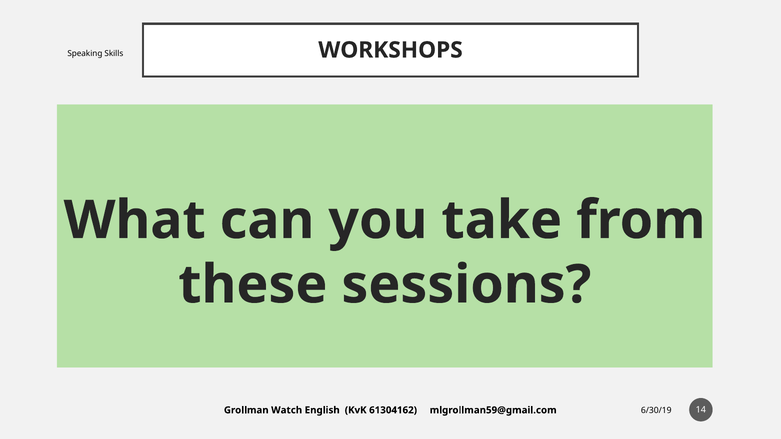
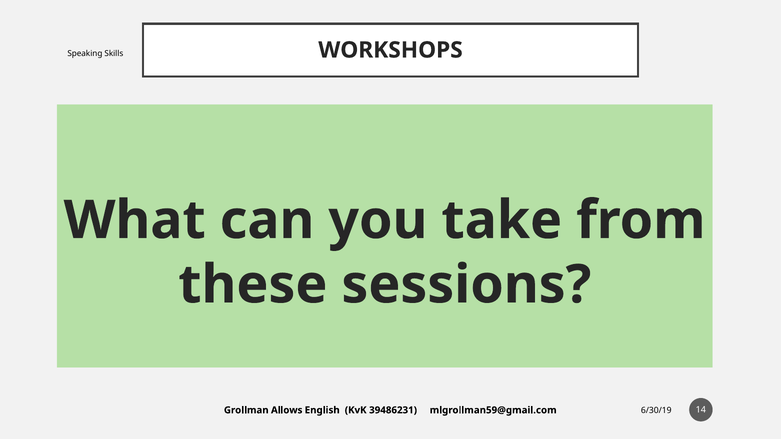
Watch: Watch -> Allows (287, 410)
61304162: 61304162 -> 39486231 (393, 410)
